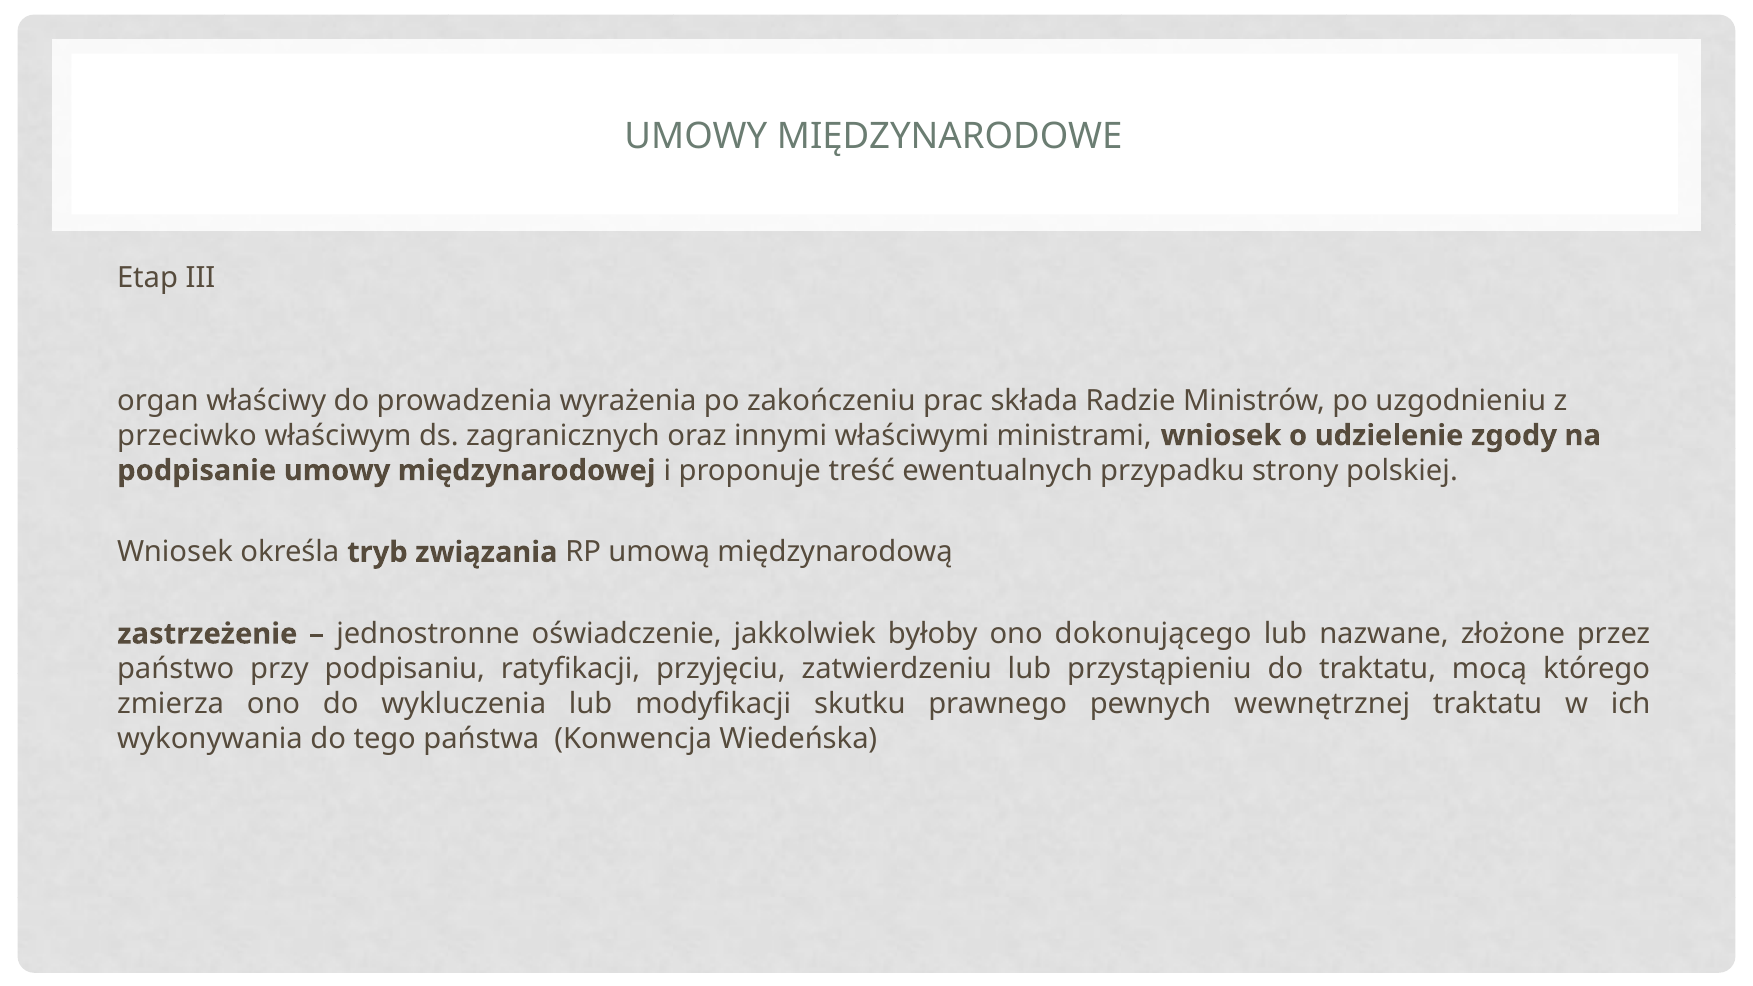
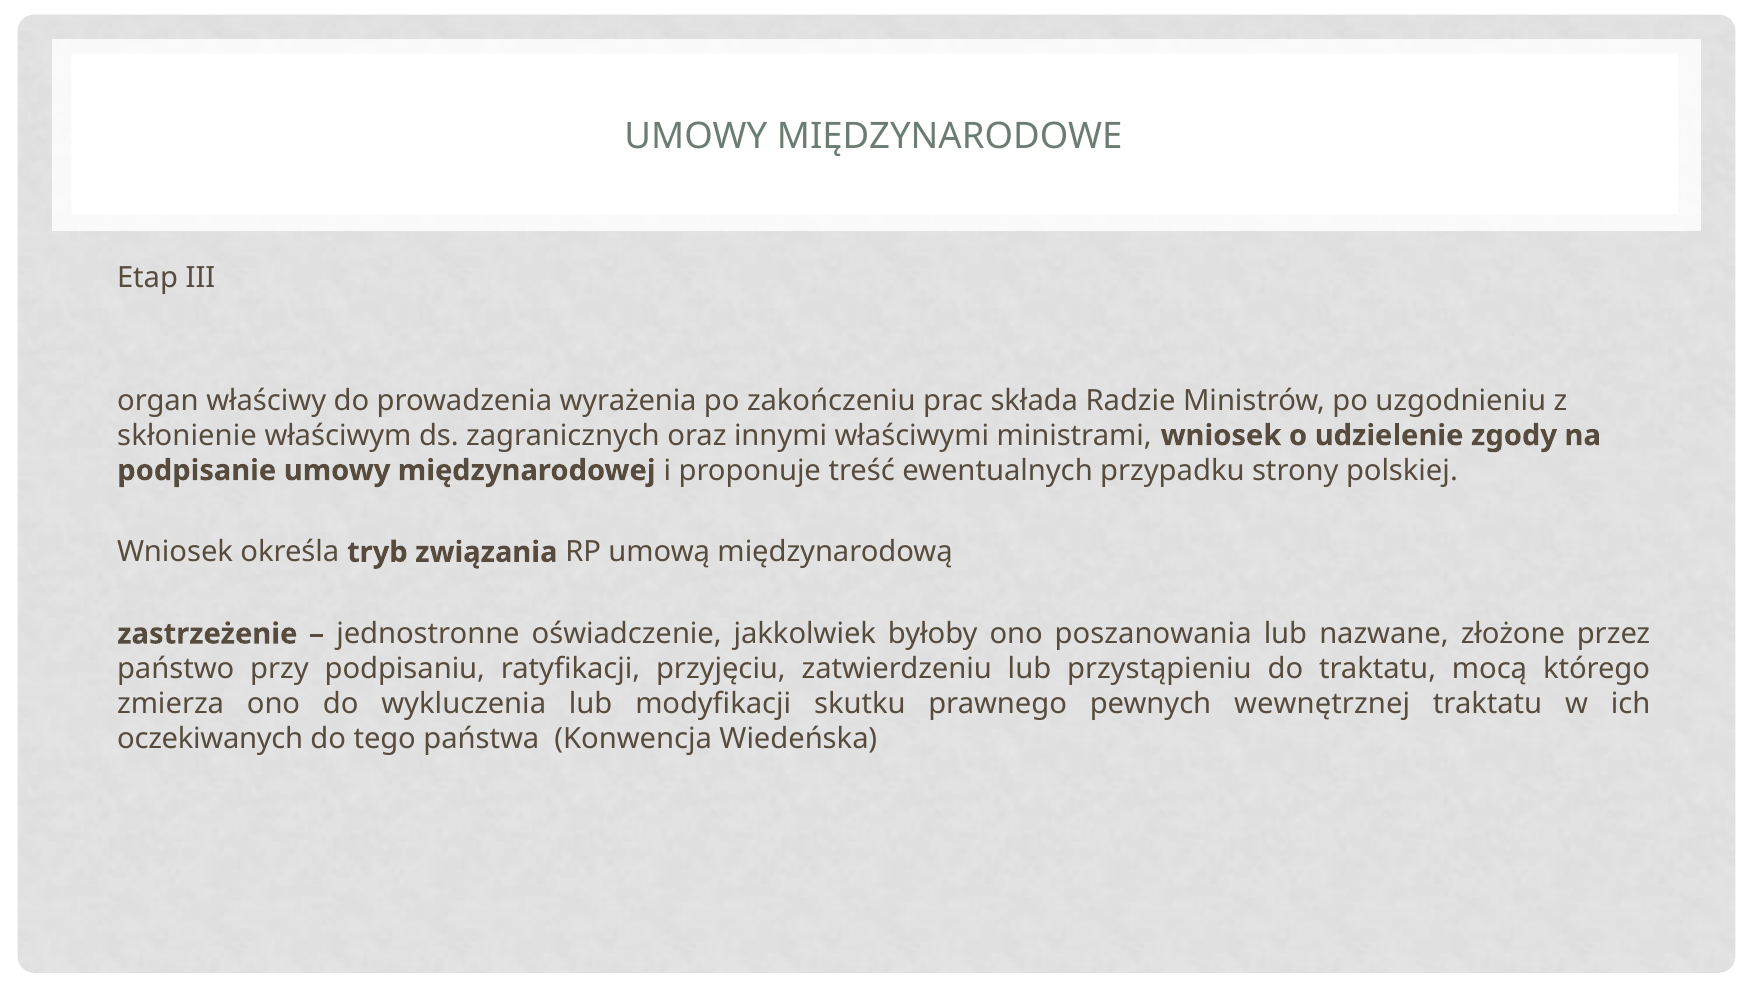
przeciwko: przeciwko -> skłonienie (187, 436)
dokonującego: dokonującego -> poszanowania (1153, 634)
wykonywania: wykonywania -> oczekiwanych (210, 739)
